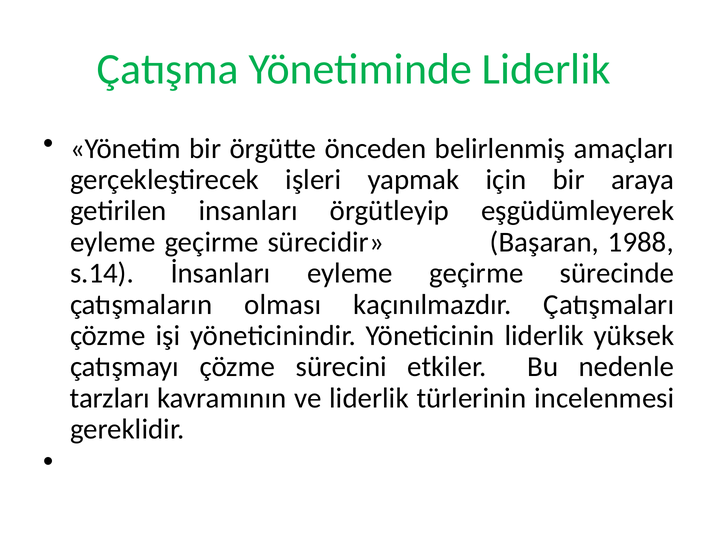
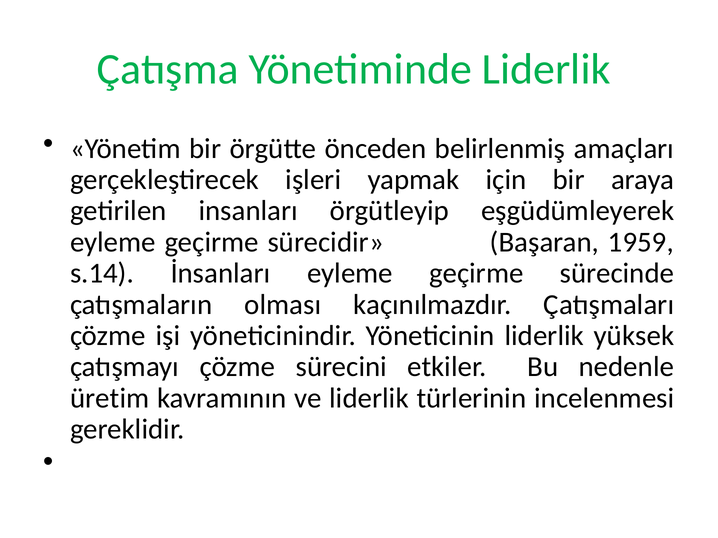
1988: 1988 -> 1959 (641, 242)
tarzları: tarzları -> üretim (110, 399)
